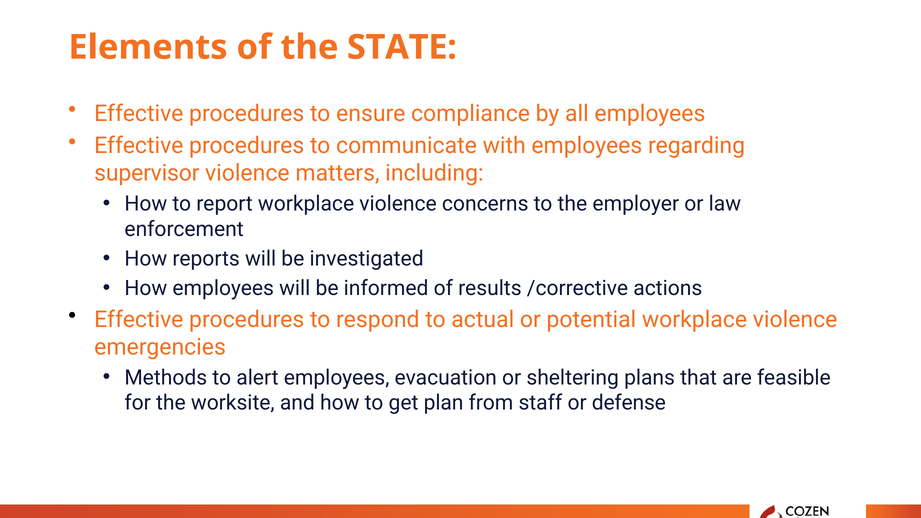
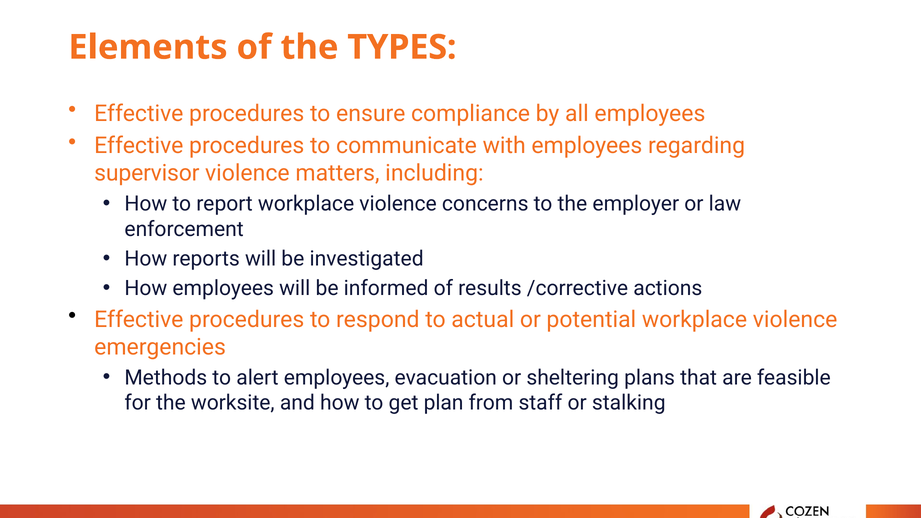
STATE: STATE -> TYPES (402, 47)
defense: defense -> stalking (629, 403)
